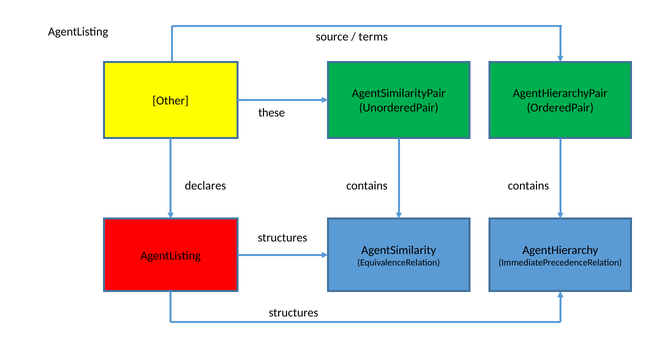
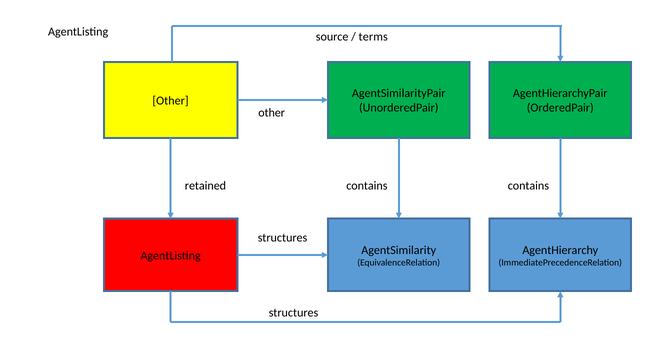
these: these -> other (272, 113)
declares: declares -> retained (205, 185)
